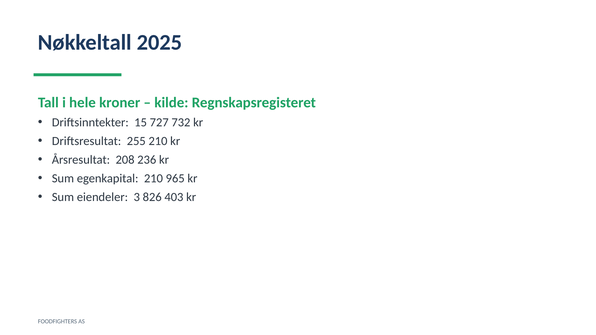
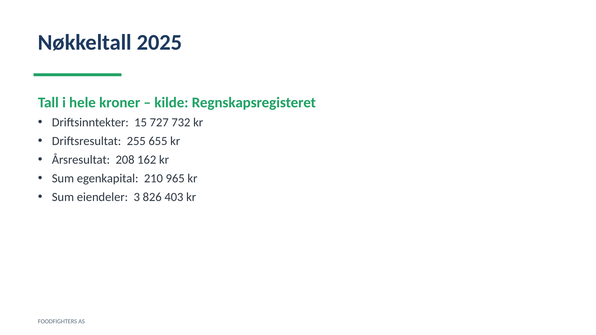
255 210: 210 -> 655 (158, 141)
236: 236 -> 162 (147, 160)
